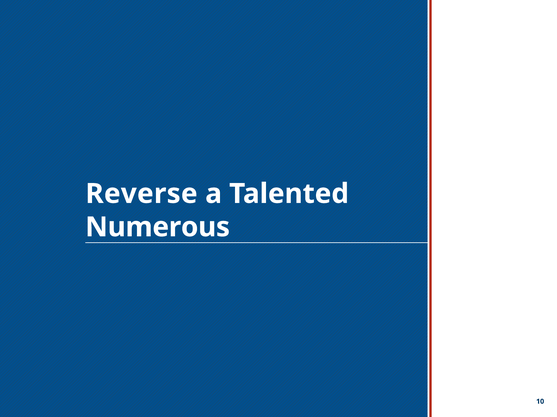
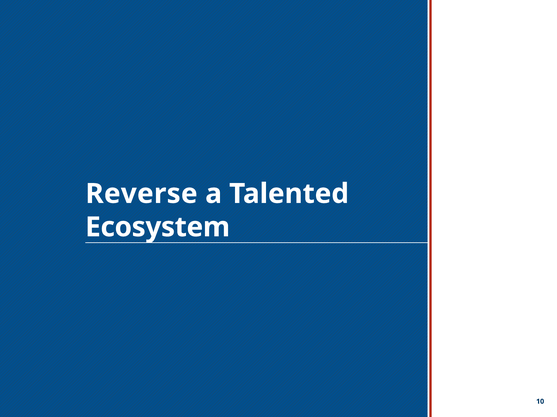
Numerous: Numerous -> Ecosystem (158, 228)
